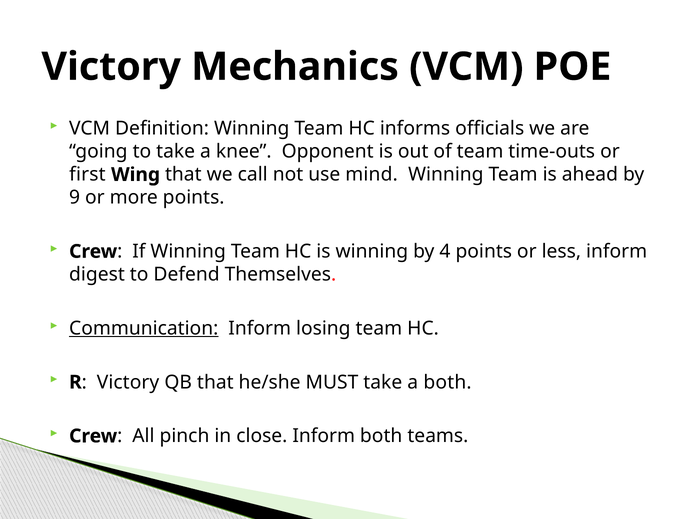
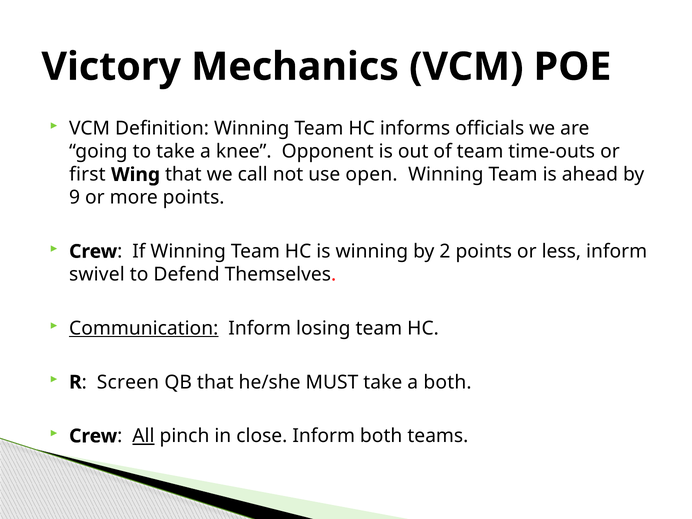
mind: mind -> open (372, 175)
4: 4 -> 2 (445, 251)
digest: digest -> swivel (97, 275)
Victory: Victory -> Screen (128, 382)
All underline: none -> present (143, 436)
